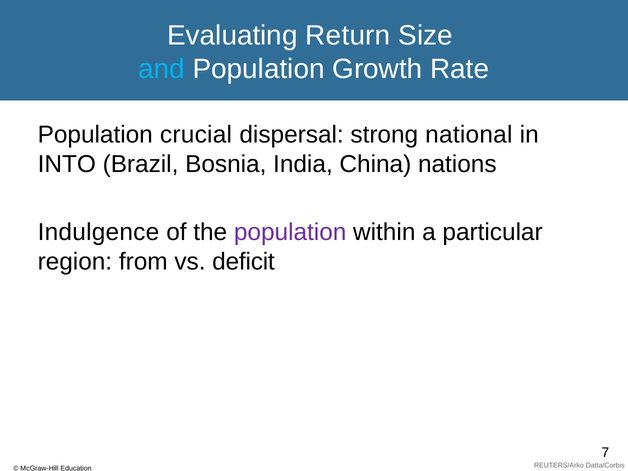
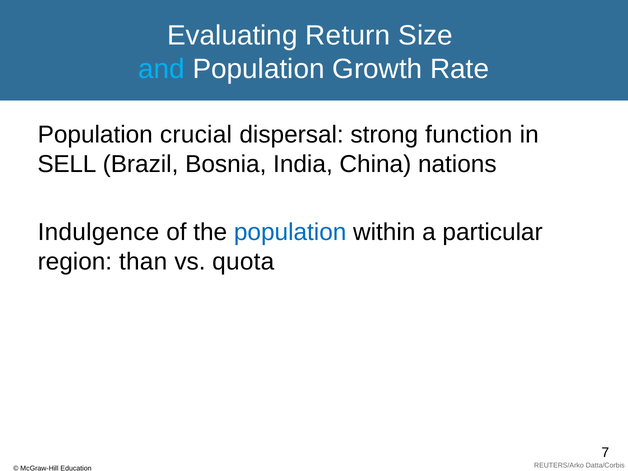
national: national -> function (469, 135)
INTO: INTO -> SELL (67, 164)
population colour: purple -> blue (290, 232)
from: from -> than (143, 262)
deficit: deficit -> quota (243, 262)
